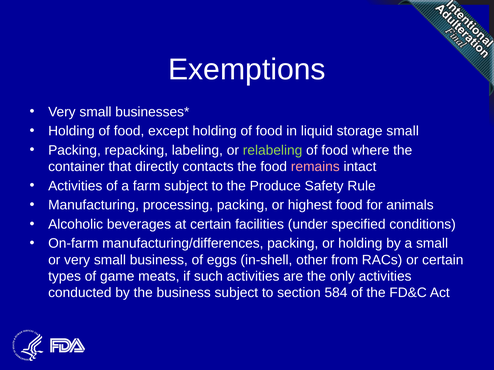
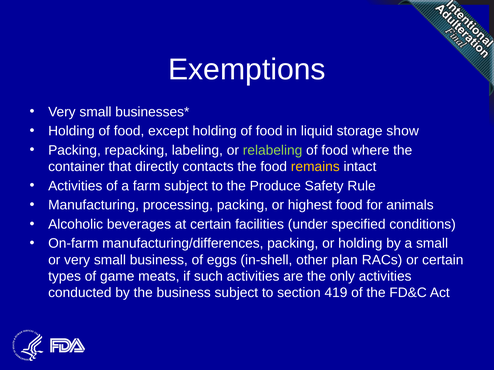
storage small: small -> show (403, 131)
remains colour: pink -> yellow (315, 167)
from: from -> plan (345, 260)
584: 584 -> 419 (336, 293)
